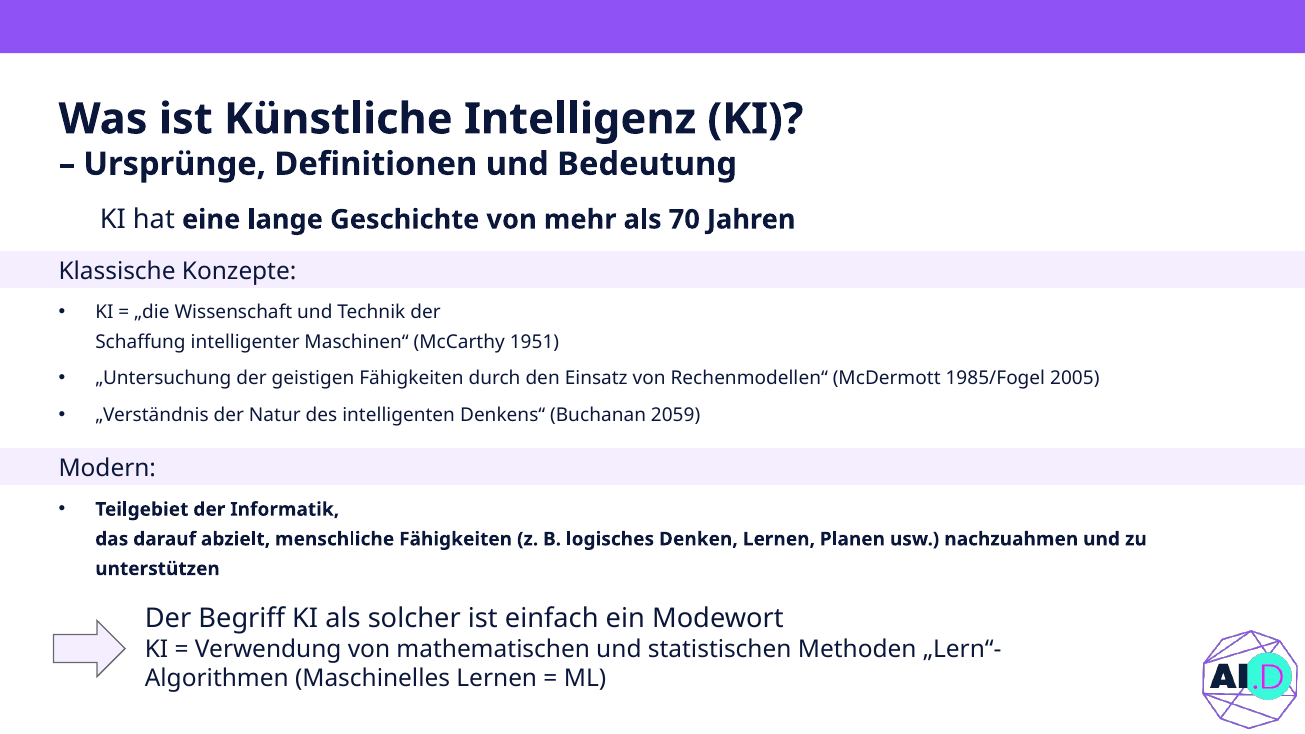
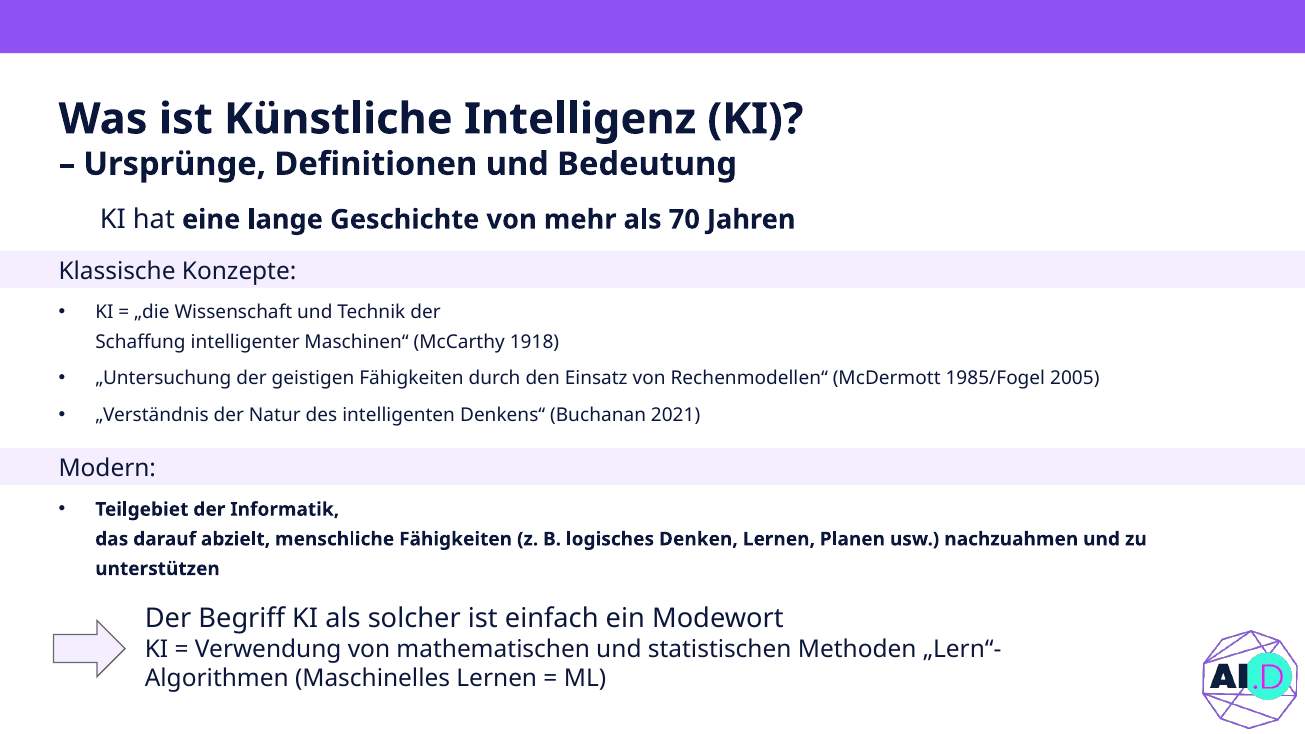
1951: 1951 -> 1918 (534, 342)
2059: 2059 -> 2021 (676, 415)
